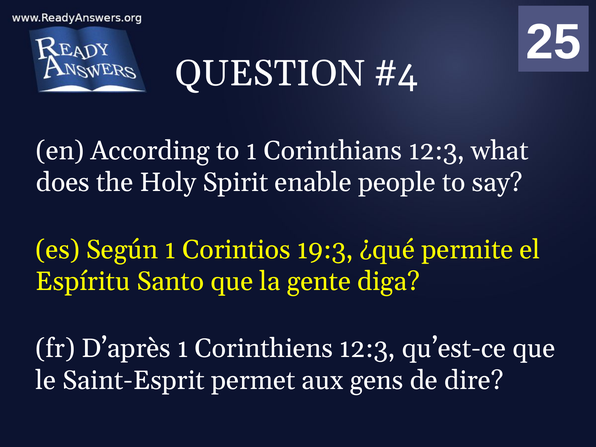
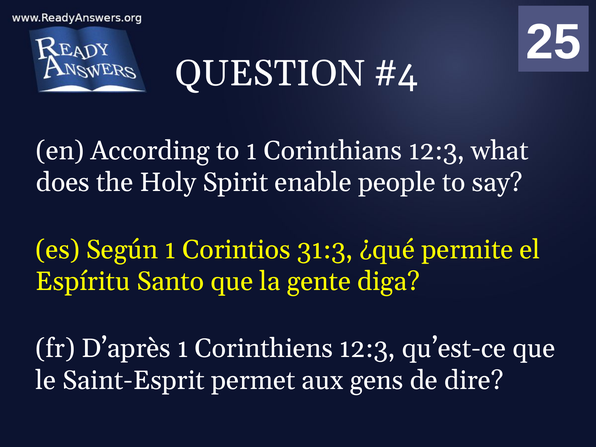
19:3: 19:3 -> 31:3 (325, 250)
